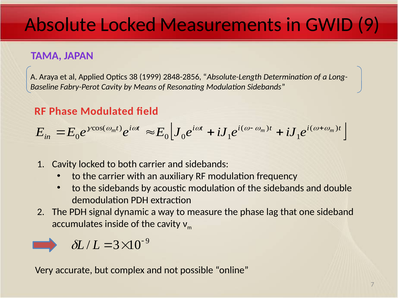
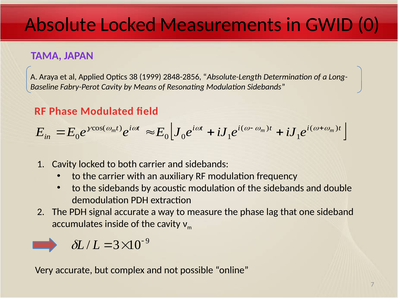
GWID 9: 9 -> 0 (369, 25)
signal dynamic: dynamic -> accurate (132, 212)
